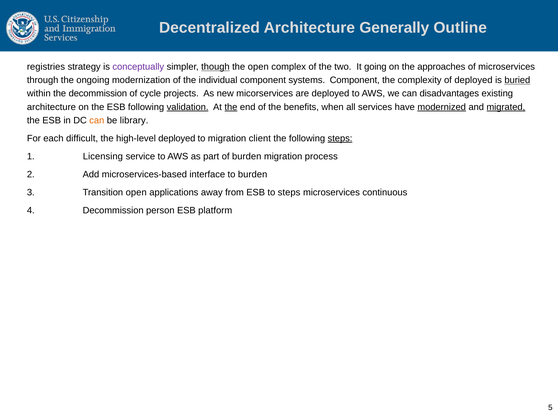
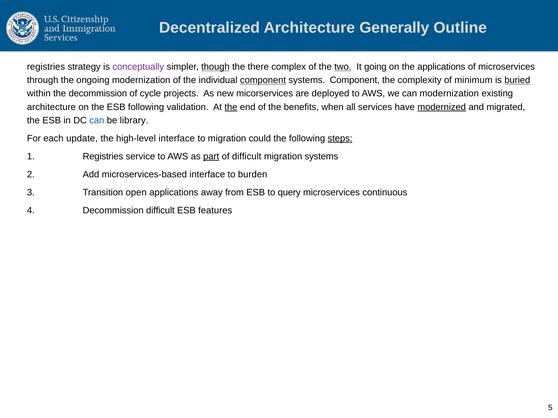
the open: open -> there (258, 67)
two underline: none -> present (343, 67)
the approaches: approaches -> applications (441, 67)
component underline: none -> present (263, 80)
of deployed: deployed -> minimum (473, 80)
can disadvantages: disadvantages -> modernization (449, 94)
validation underline: present -> none (188, 107)
migrated underline: present -> none (506, 107)
can colour: orange -> blue (97, 120)
difficult: difficult -> update (82, 138)
high-level deployed: deployed -> interface (177, 138)
client: client -> could (260, 138)
1 Licensing: Licensing -> Registries (103, 157)
part underline: none -> present (211, 157)
of burden: burden -> difficult (247, 157)
migration process: process -> systems (321, 157)
to steps: steps -> query (289, 193)
Decommission person: person -> difficult (160, 211)
platform: platform -> features (215, 211)
